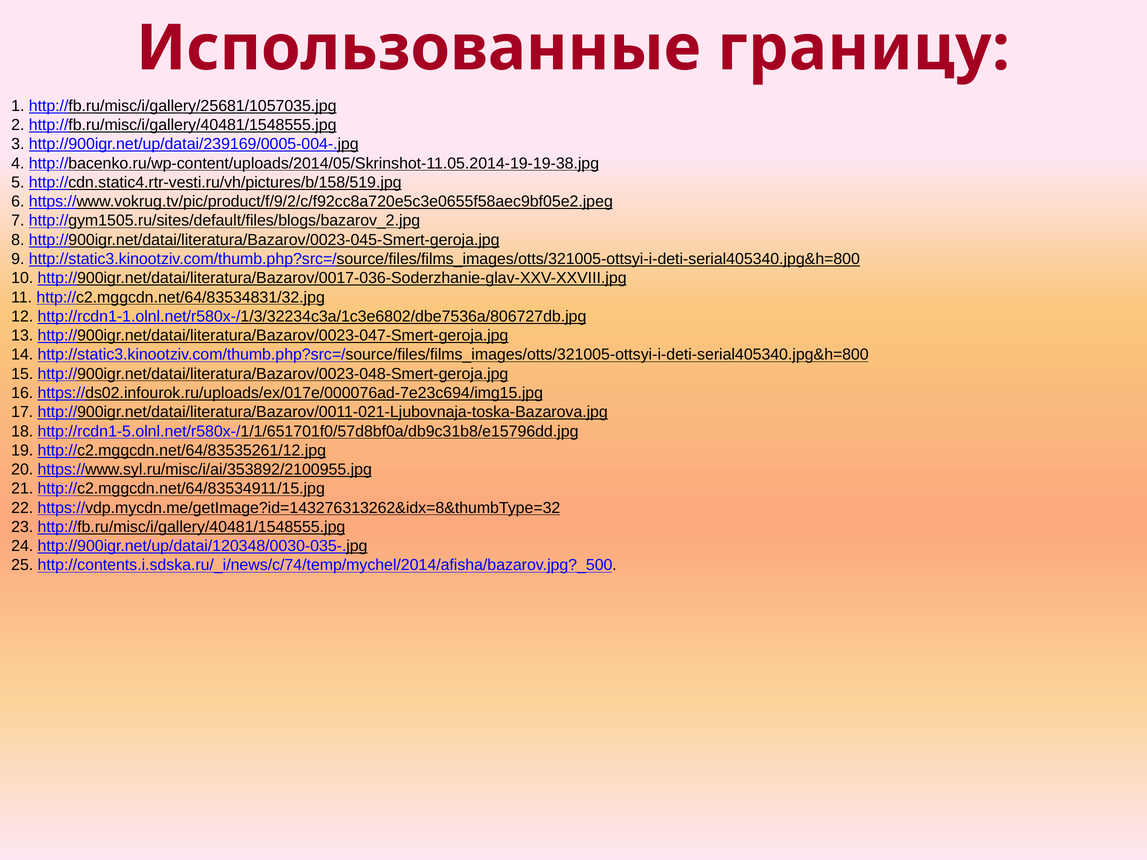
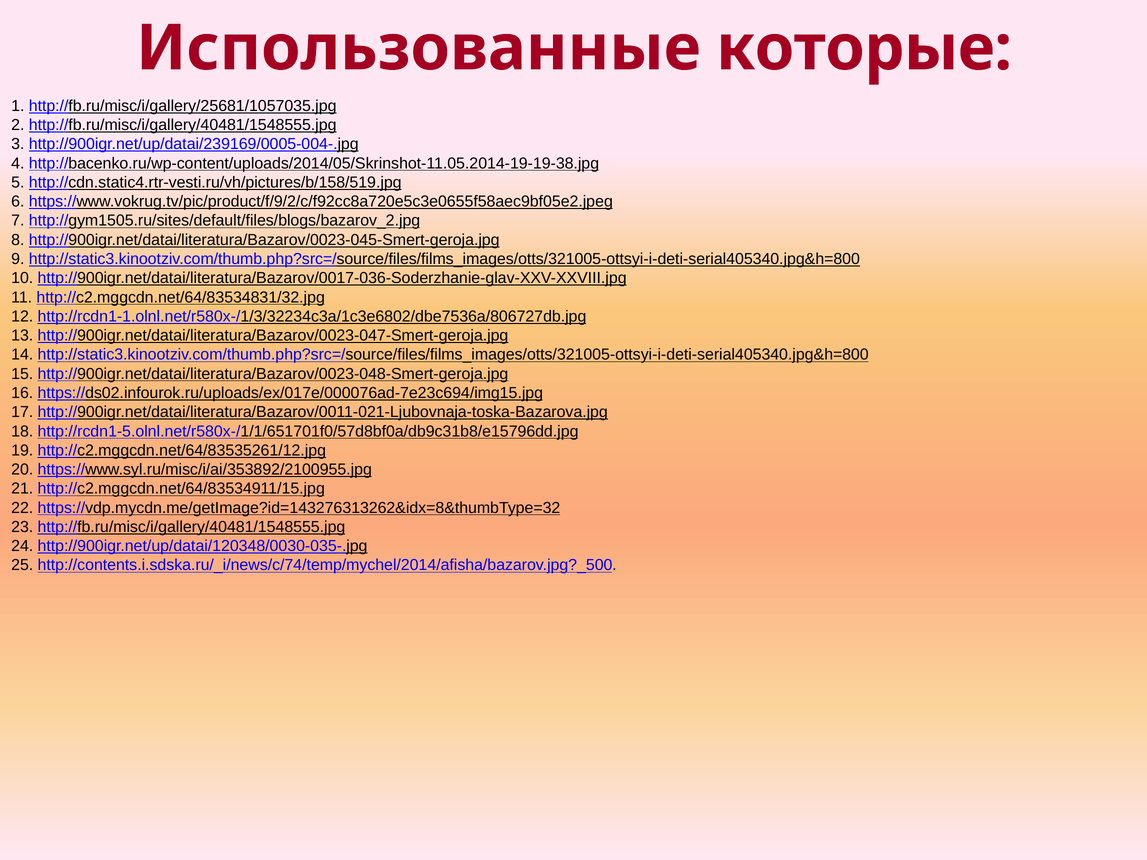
границу: границу -> которые (864, 48)
